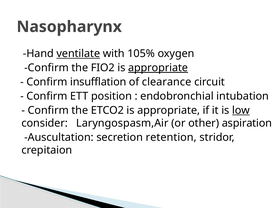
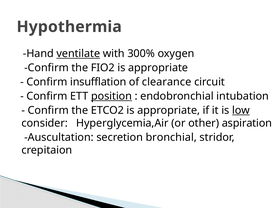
Nasopharynx: Nasopharynx -> Hypothermia (69, 27)
105%: 105% -> 300% (141, 54)
appropriate underline: present -> none (158, 68)
position underline: none -> present (112, 96)
Laryngospasm,Air: Laryngospasm,Air -> Hyperglycemia,Air (122, 123)
retention: retention -> bronchial (171, 137)
